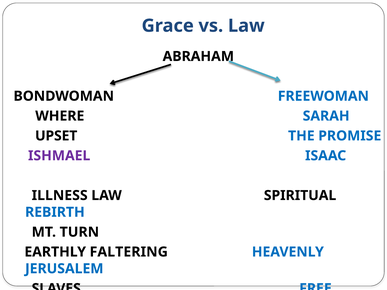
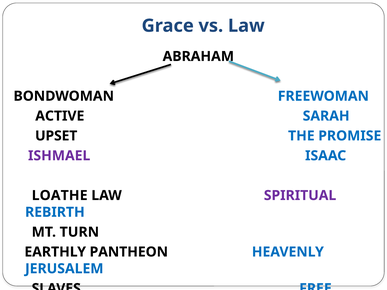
WHERE: WHERE -> ACTIVE (60, 116)
ILLNESS: ILLNESS -> LOATHE (60, 196)
SPIRITUAL colour: black -> purple (300, 196)
FALTERING: FALTERING -> PANTHEON (129, 252)
